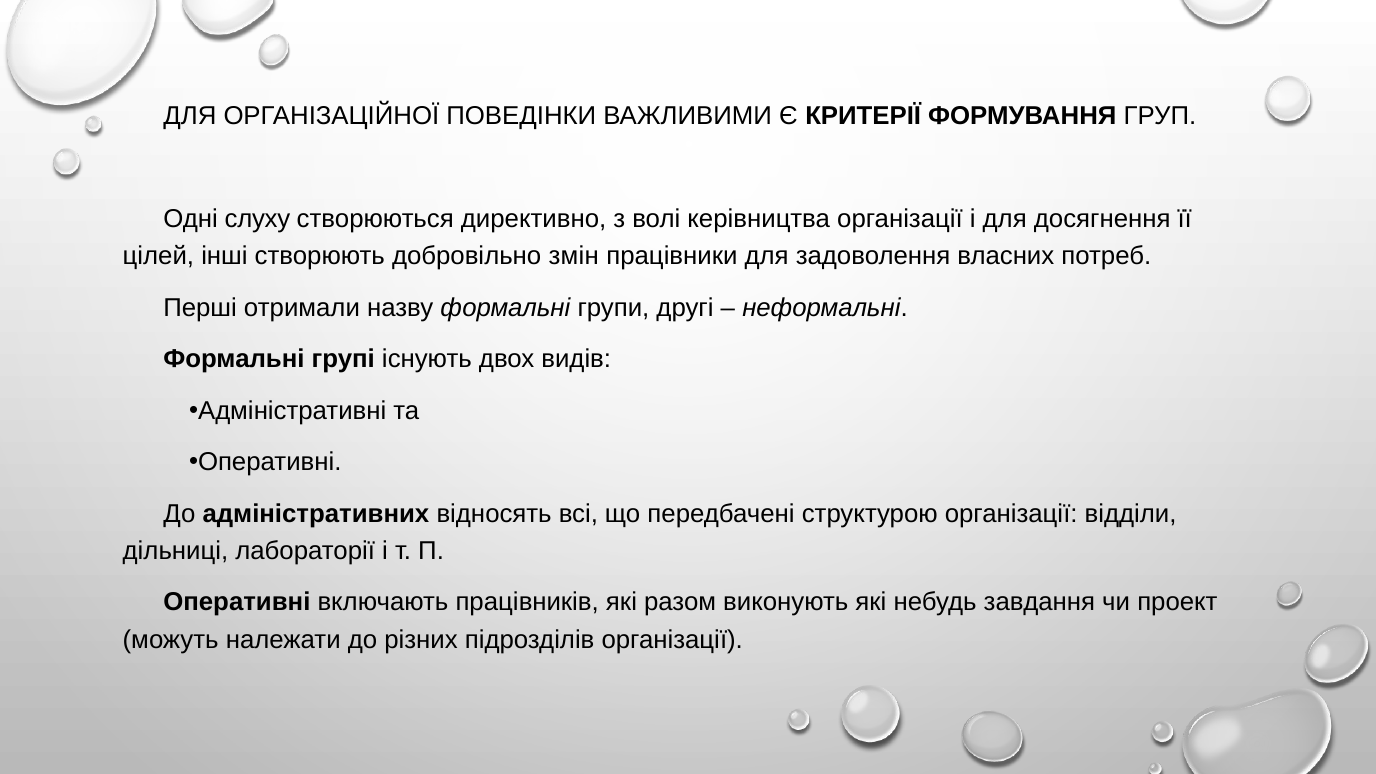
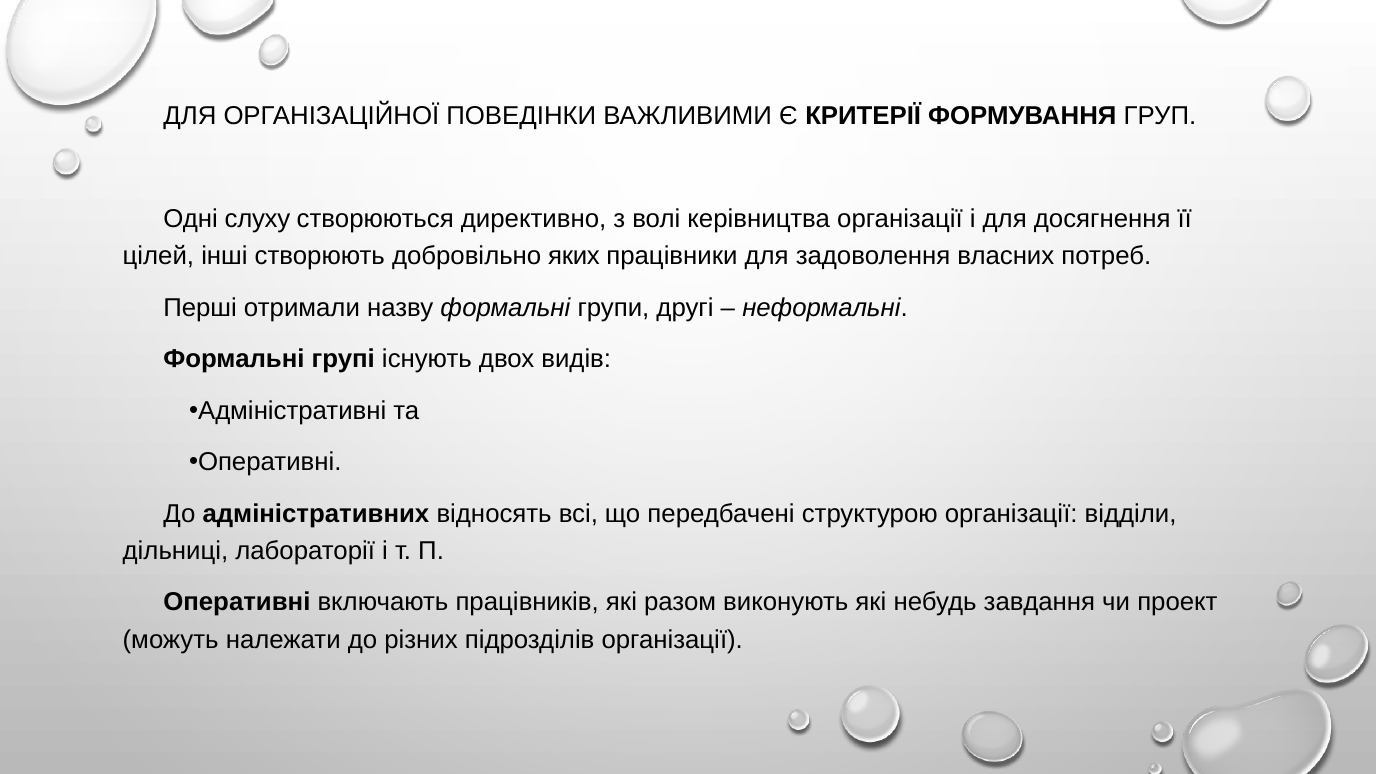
змін: змін -> яких (574, 256)
